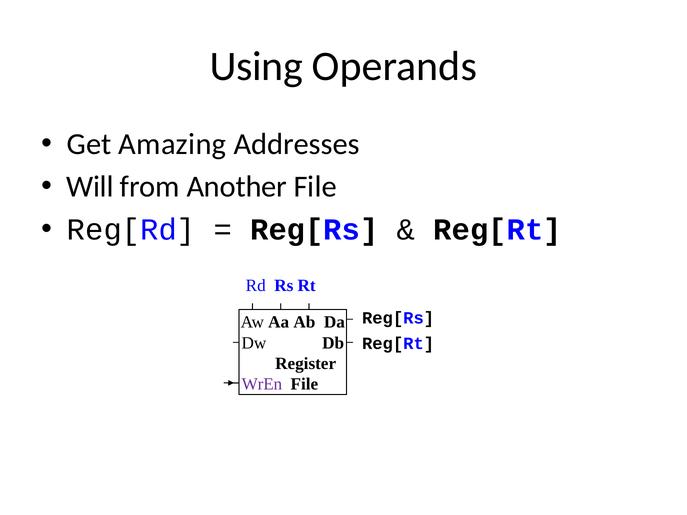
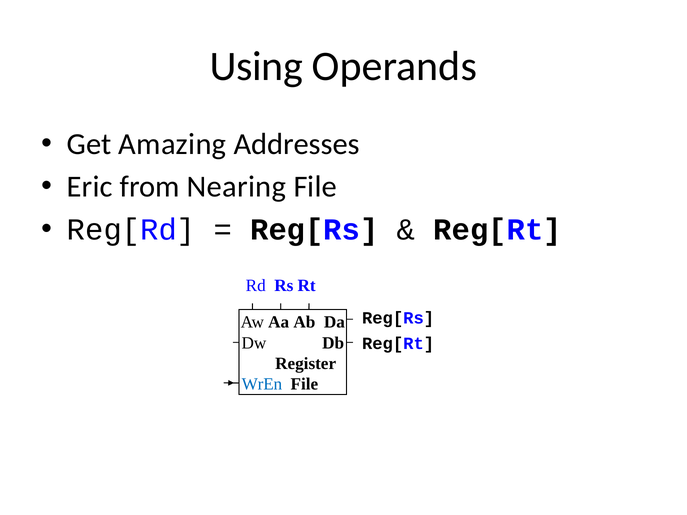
Will: Will -> Eric (90, 187)
Another: Another -> Nearing (236, 187)
WrEn colour: purple -> blue (262, 384)
